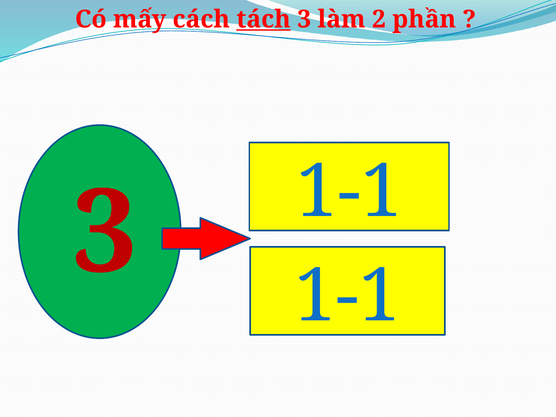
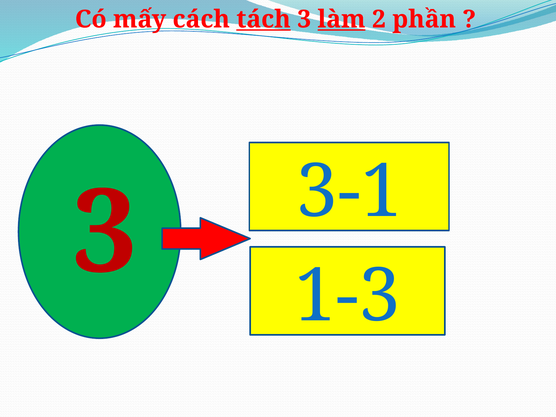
làm underline: none -> present (341, 19)
1-1: 1-1 -> 3-1 (349, 192)
3 1-1: 1-1 -> 1-3 (347, 296)
